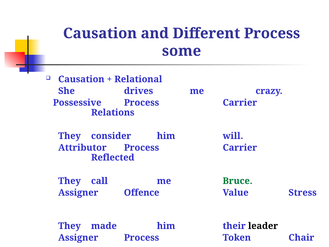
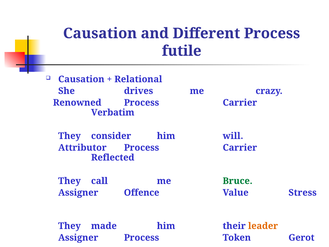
some: some -> futile (182, 51)
Possessive: Possessive -> Renowned (77, 103)
Relations: Relations -> Verbatim (113, 112)
leader colour: black -> orange (263, 226)
Chair: Chair -> Gerot (301, 237)
